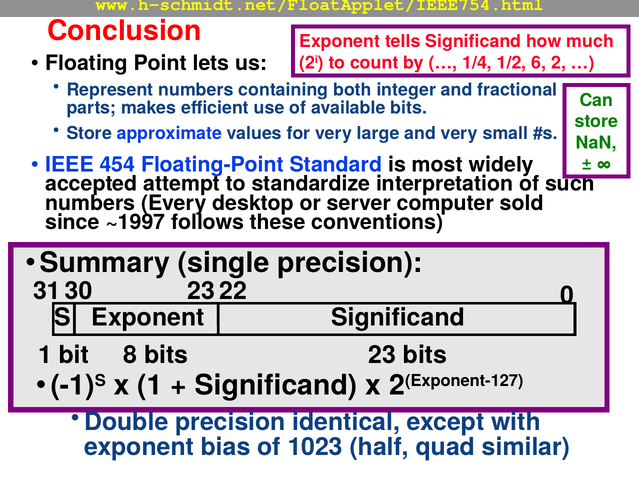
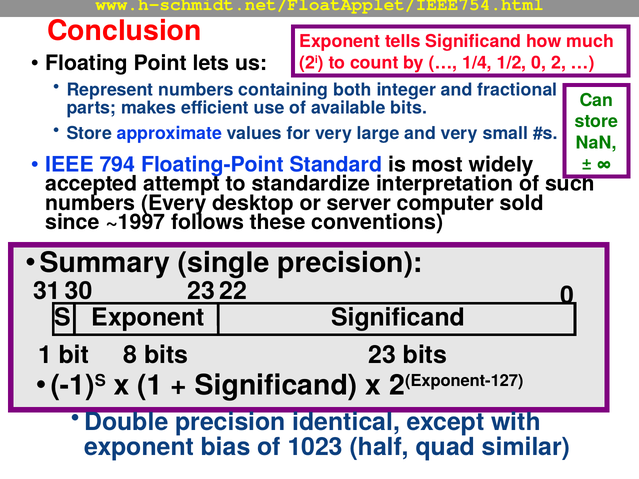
1/2 6: 6 -> 0 (539, 63)
454: 454 -> 794 (117, 165)
